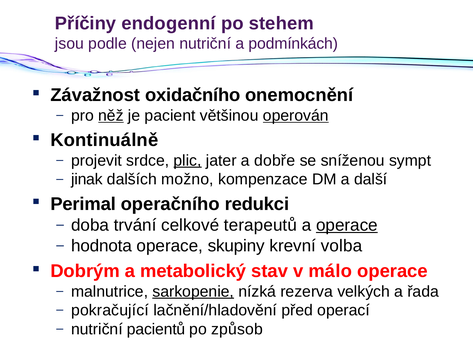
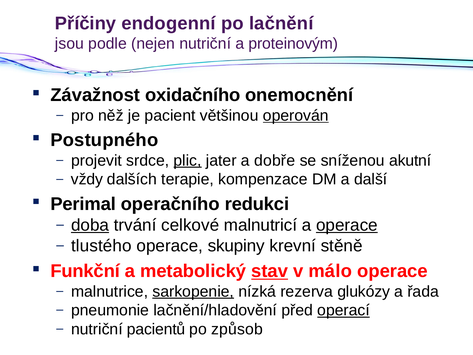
stehem: stehem -> lačnění (281, 23)
podmínkách: podmínkách -> proteinovým (293, 44)
něž underline: present -> none (111, 115)
Kontinuálně: Kontinuálně -> Postupného (104, 140)
sympt: sympt -> akutní (410, 160)
jinak: jinak -> vždy (87, 179)
možno: možno -> terapie (188, 179)
doba underline: none -> present (90, 225)
terapeutů: terapeutů -> malnutricí (261, 225)
hodnota: hodnota -> tlustého (101, 246)
volba: volba -> stěně (342, 246)
Dobrým: Dobrým -> Funkční (85, 271)
stav underline: none -> present (270, 271)
velkých: velkých -> glukózy (364, 291)
pokračující: pokračující -> pneumonie (110, 310)
operací underline: none -> present (344, 310)
